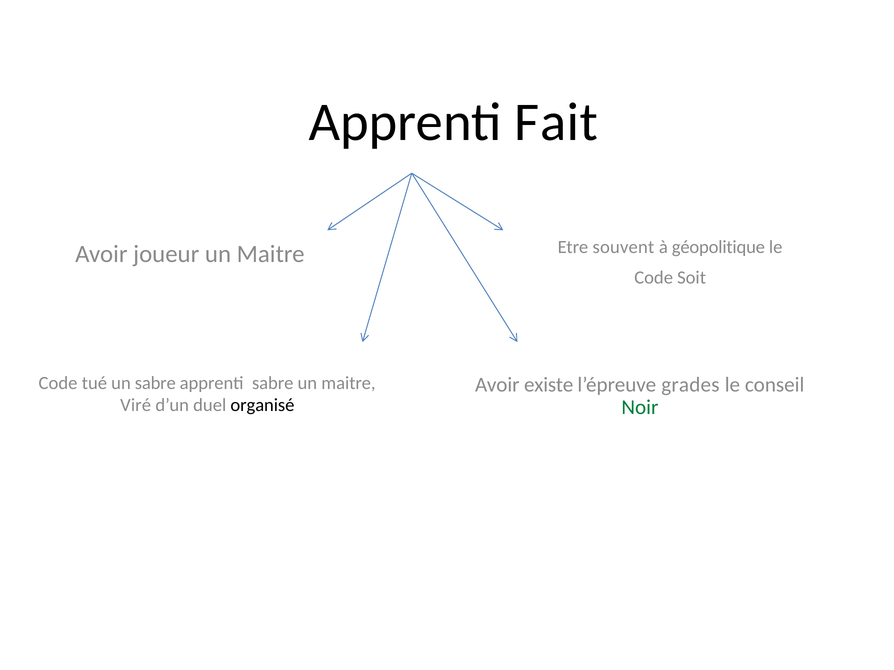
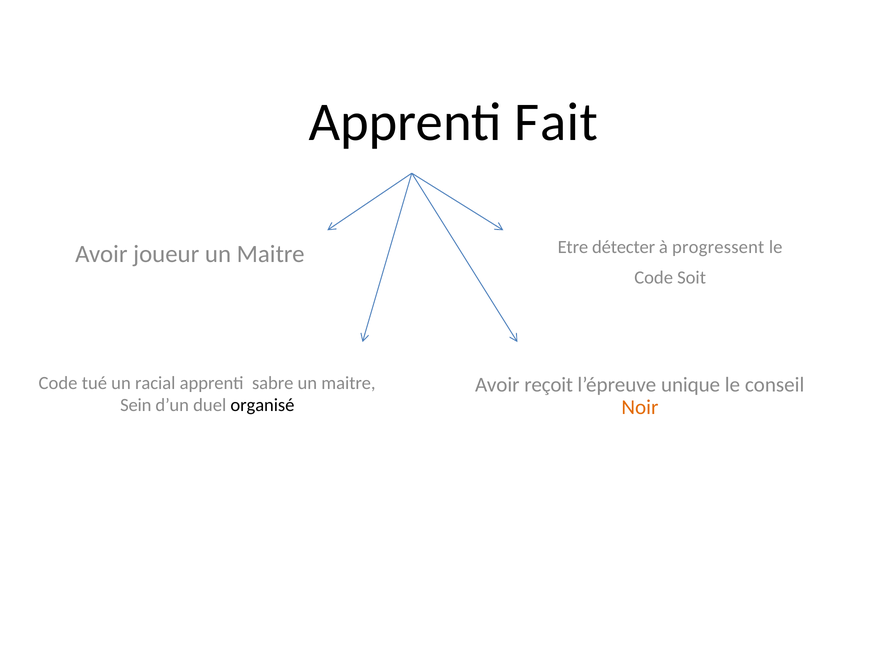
souvent: souvent -> détecter (624, 247)
géopolitique: géopolitique -> progressent (718, 247)
un sabre: sabre -> racial (155, 383)
existe: existe -> reçoit (549, 385)
grades: grades -> unique (691, 385)
Viré: Viré -> Sein (136, 406)
Noir colour: green -> orange (640, 408)
